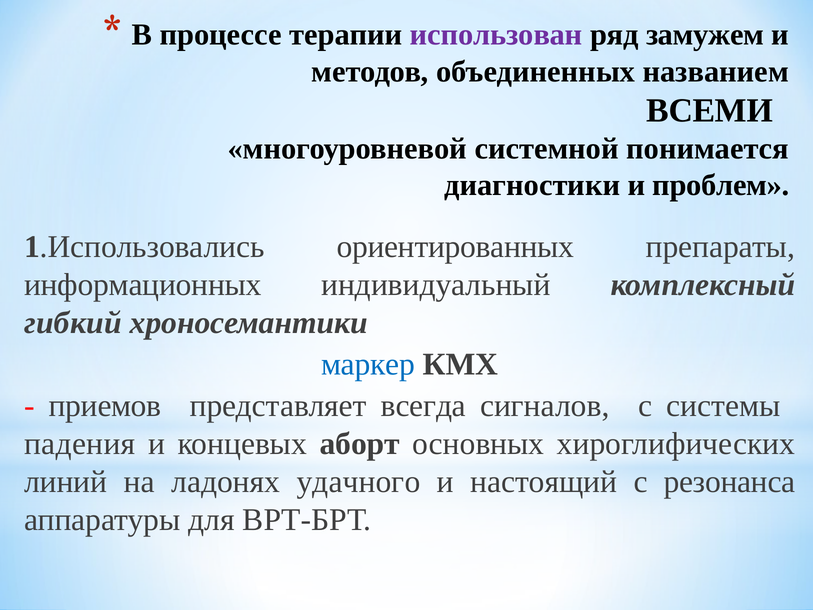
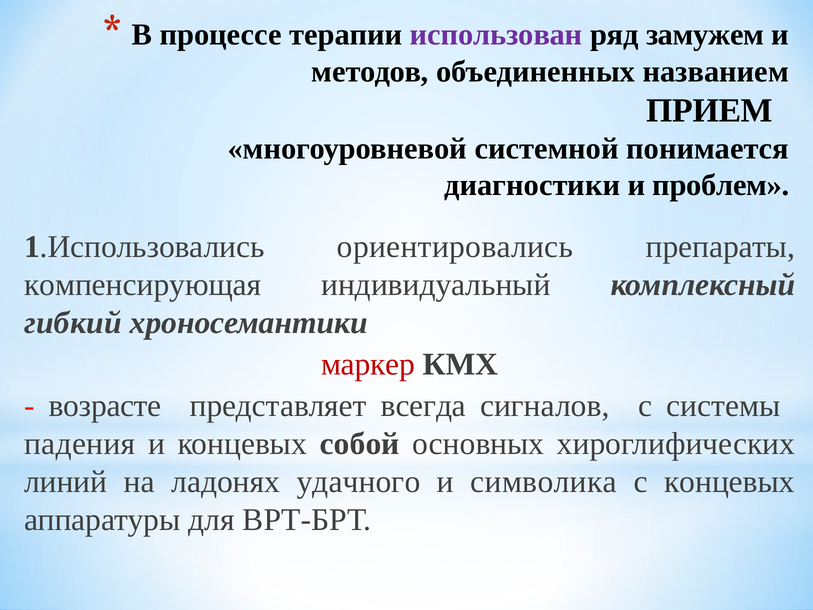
ВСЕМИ: ВСЕМИ -> ПРИЕМ (710, 110)
ориентированных: ориентированных -> ориентировались (455, 247)
информационных: информационных -> компенсирующая (143, 285)
маркер colour: blue -> red (368, 364)
приемов: приемов -> возрасте (105, 405)
аборт: аборт -> собой (360, 443)
настоящий: настоящий -> символика (544, 481)
с резонанса: резонанса -> концевых (729, 481)
